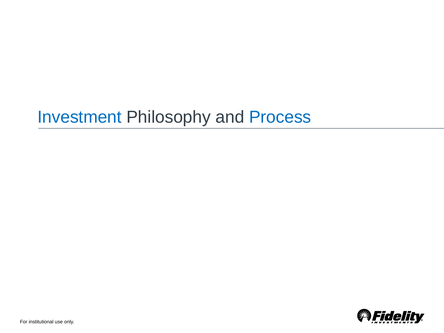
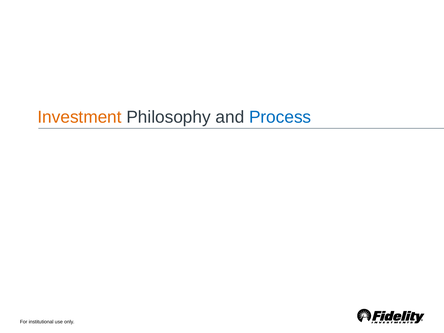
Investment colour: blue -> orange (80, 117)
